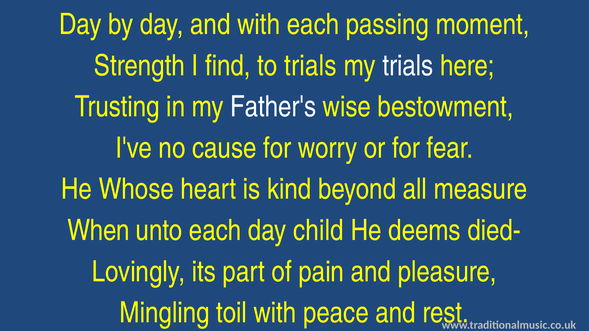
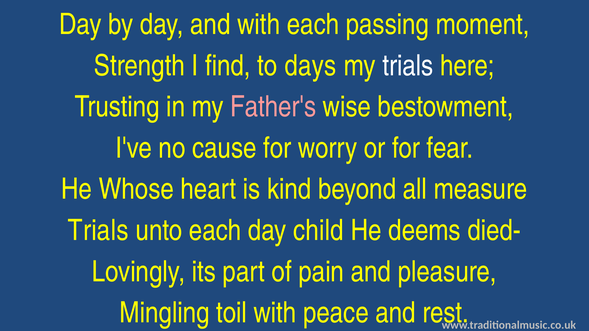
to trials: trials -> days (310, 66)
Father's colour: white -> pink (273, 107)
When: When -> Trials (98, 231)
